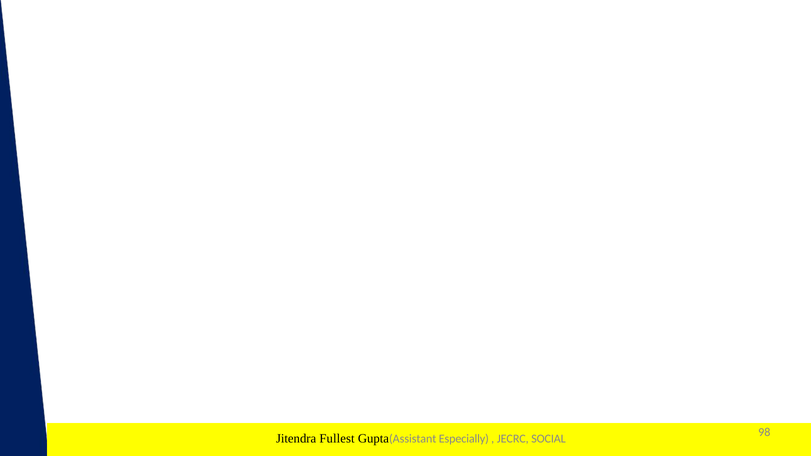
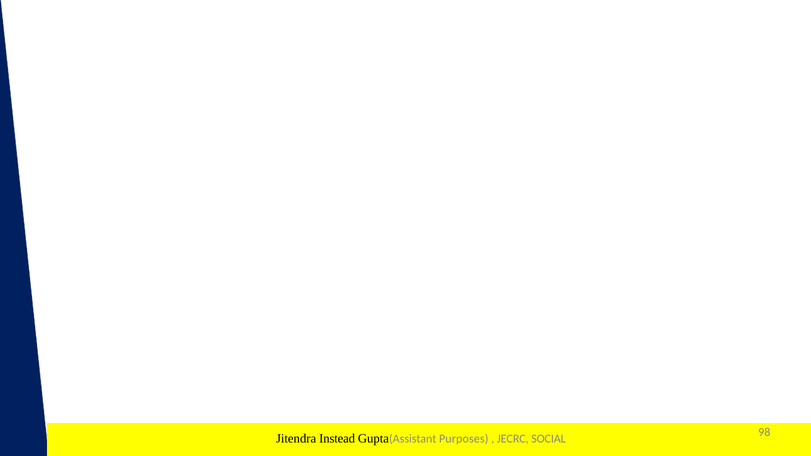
Fullest: Fullest -> Instead (337, 438)
Especially: Especially -> Purposes (464, 439)
